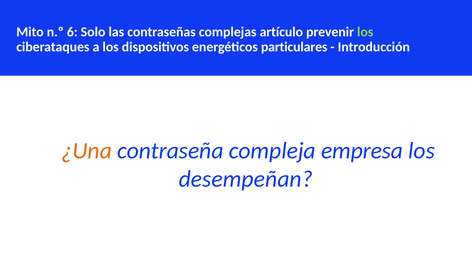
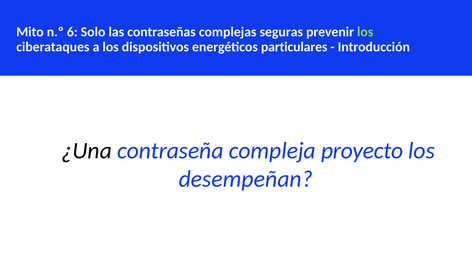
artículo: artículo -> seguras (281, 32)
¿Una colour: orange -> black (87, 150)
empresa: empresa -> proyecto (362, 150)
